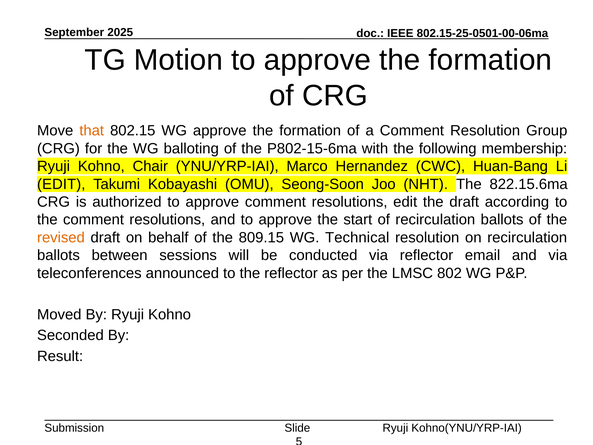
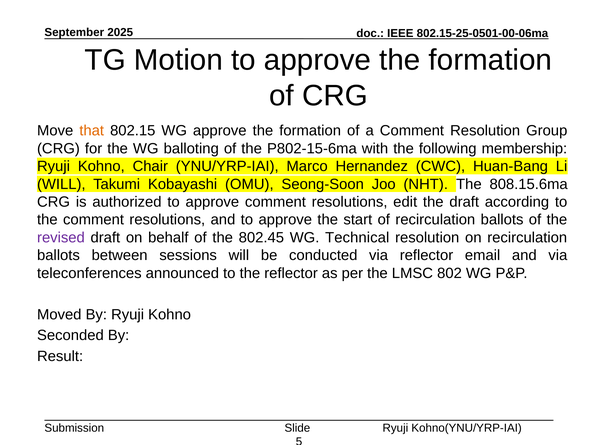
EDIT: EDIT -> WILL (61, 184)
822.15.6ma: 822.15.6ma -> 808.15.6ma (529, 184)
revised colour: orange -> purple (61, 237)
809.15: 809.15 -> 802.45 (261, 237)
